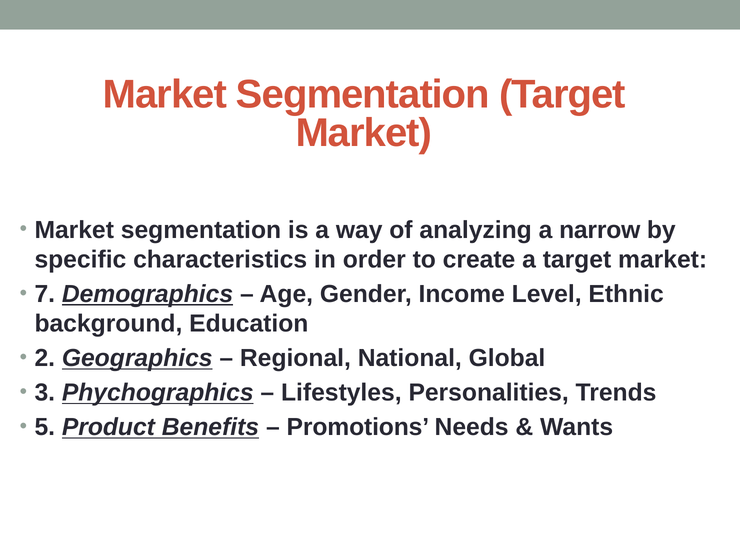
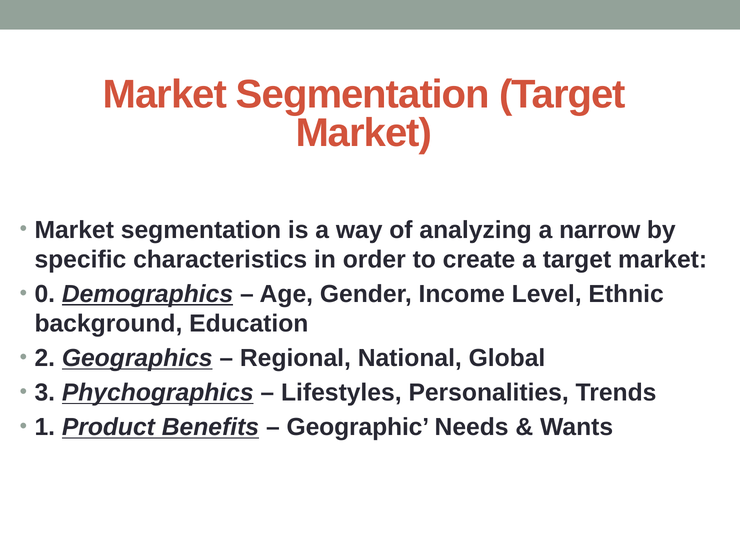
7: 7 -> 0 (45, 294)
5: 5 -> 1 (45, 427)
Promotions: Promotions -> Geographic (358, 427)
